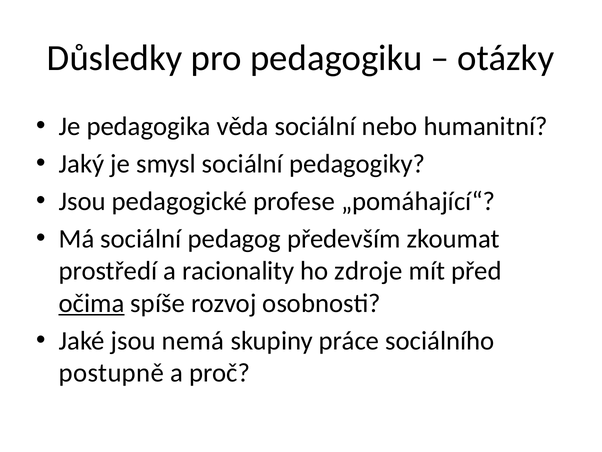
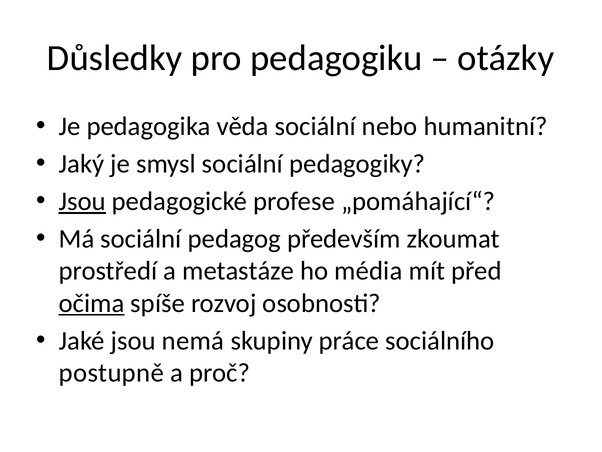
Jsou underline: none -> present (82, 201)
racionality: racionality -> metastáze (238, 271)
zdroje: zdroje -> média (368, 271)
